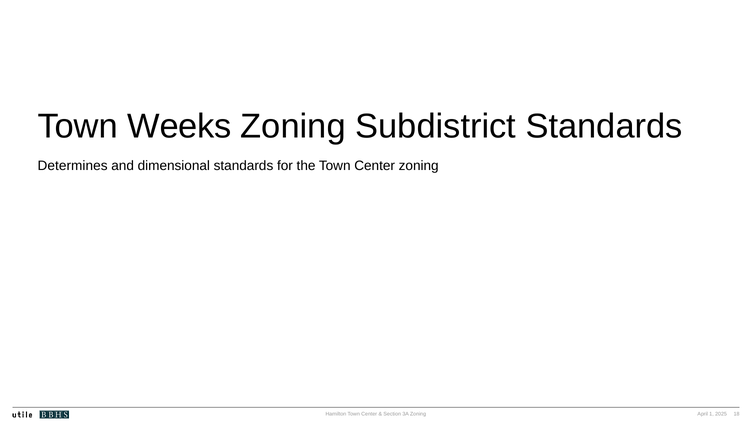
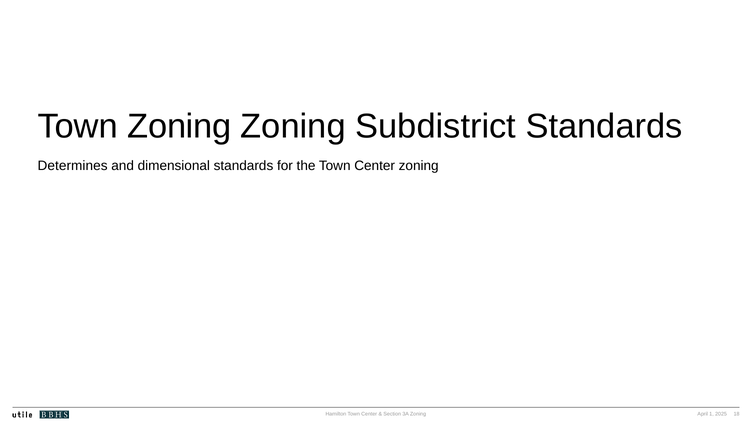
Town Weeks: Weeks -> Zoning (179, 126)
